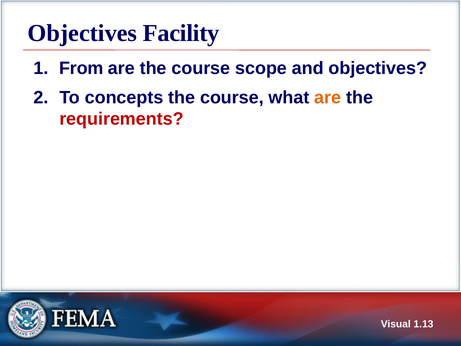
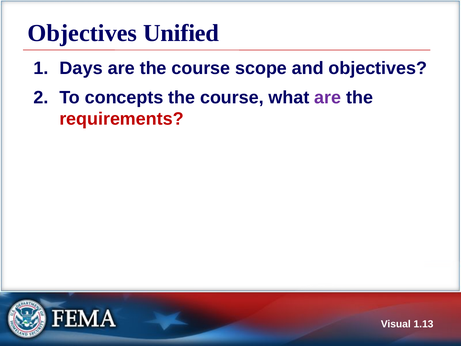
Facility: Facility -> Unified (181, 33)
From: From -> Days (81, 68)
are colour: orange -> purple (328, 97)
